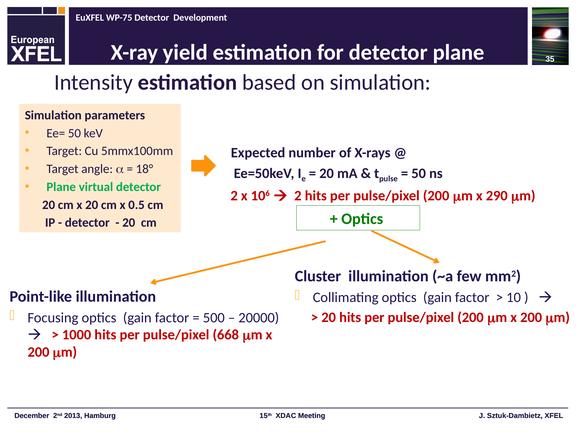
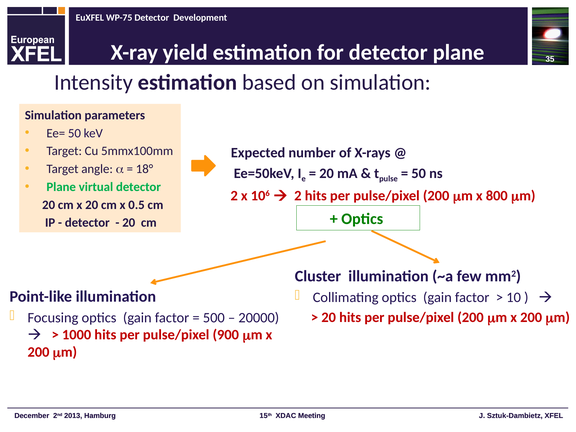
290: 290 -> 800 (497, 196)
668: 668 -> 900 (226, 335)
